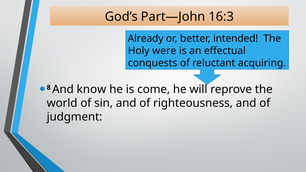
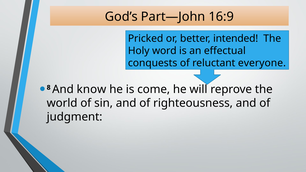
16:3: 16:3 -> 16:9 (221, 17)
Already: Already -> Pricked (146, 39)
were: were -> word (164, 51)
acquiring: acquiring -> everyone (262, 63)
